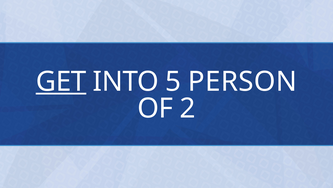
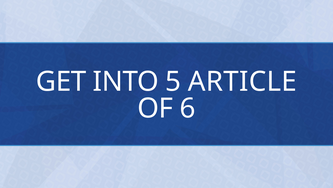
GET underline: present -> none (61, 81)
PERSON: PERSON -> ARTICLE (242, 81)
2: 2 -> 6 (188, 108)
